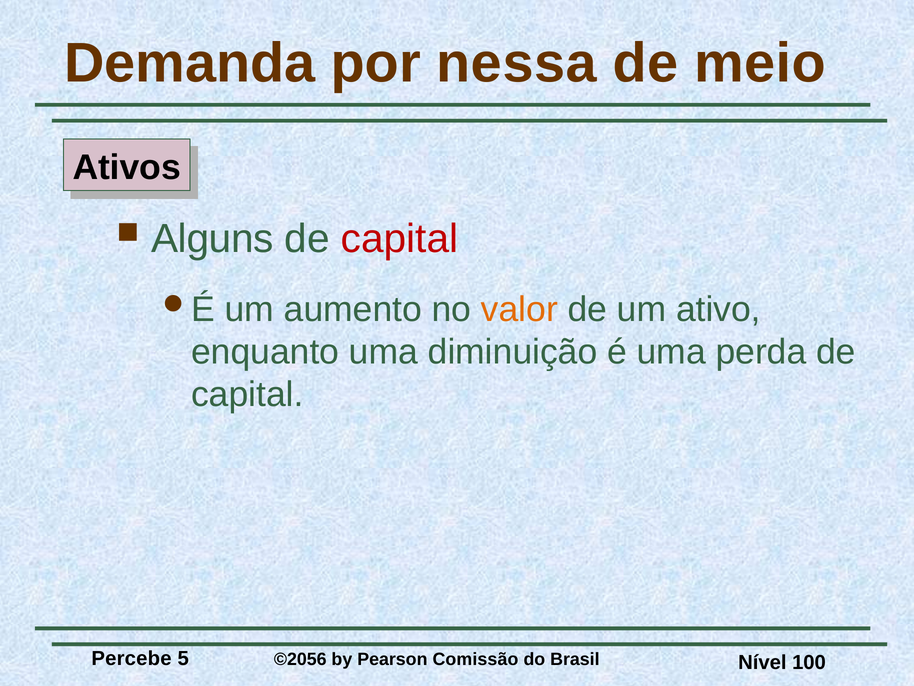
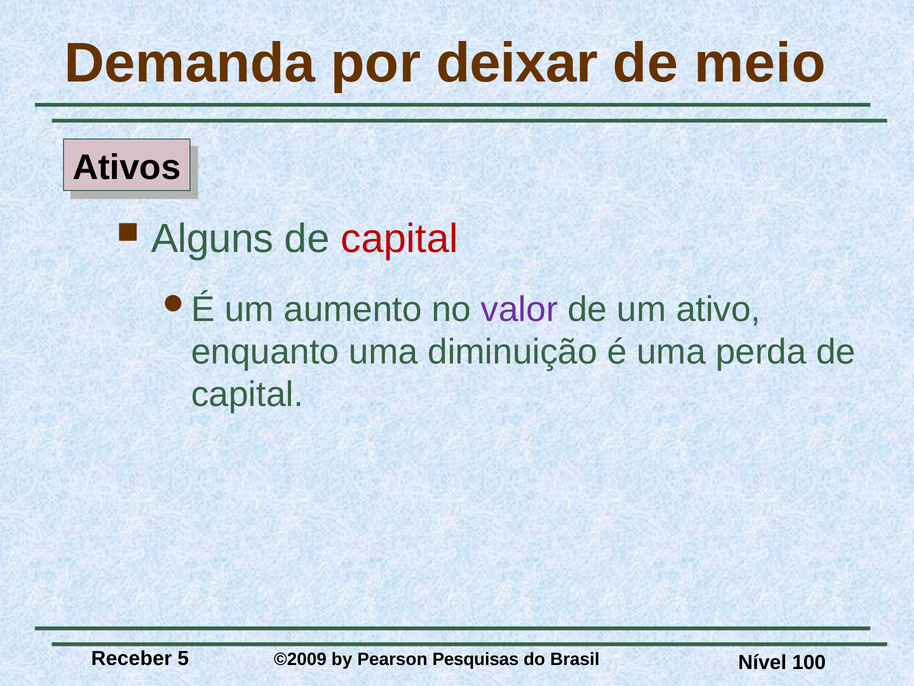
nessa: nessa -> deixar (517, 63)
valor colour: orange -> purple (519, 309)
Percebe: Percebe -> Receber (132, 658)
©2056: ©2056 -> ©2009 (300, 659)
Comissão: Comissão -> Pesquisas (476, 659)
